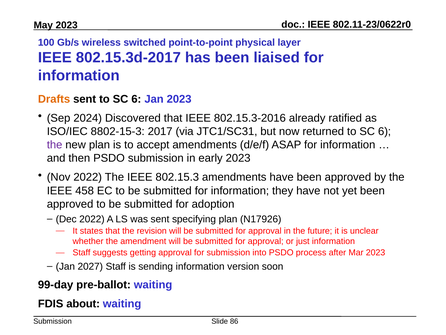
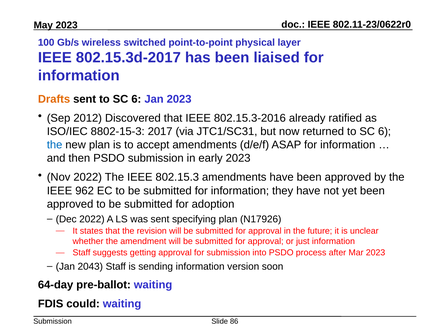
2024: 2024 -> 2012 (88, 118)
the colour: purple -> blue (55, 145)
458: 458 -> 962 (85, 190)
2027: 2027 -> 2043 (90, 266)
99-day: 99-day -> 64-day (56, 284)
about: about -> could (83, 303)
